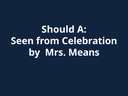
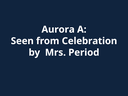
Should: Should -> Aurora (58, 29)
Means: Means -> Period (84, 52)
